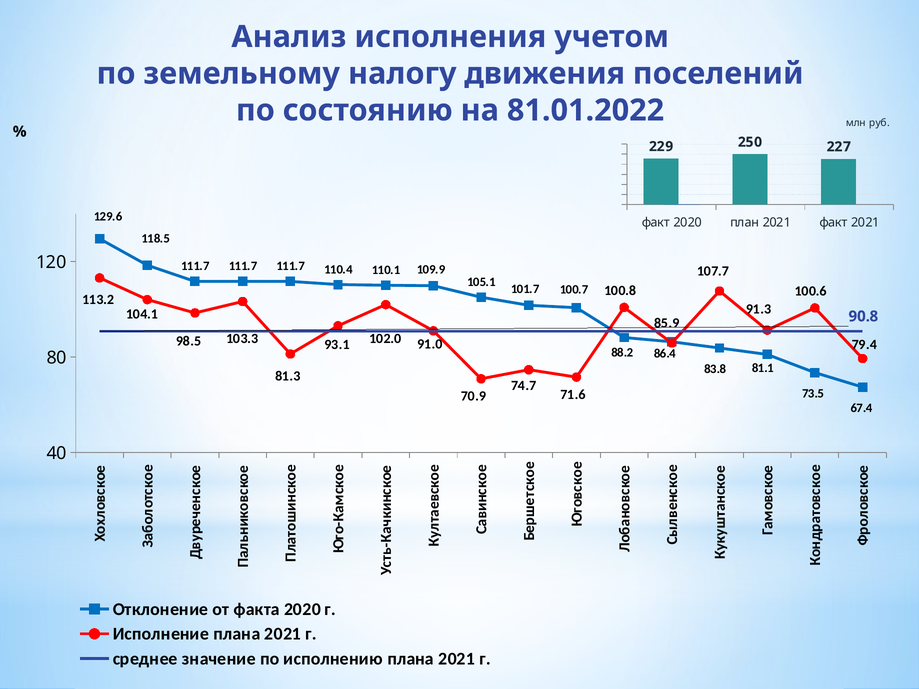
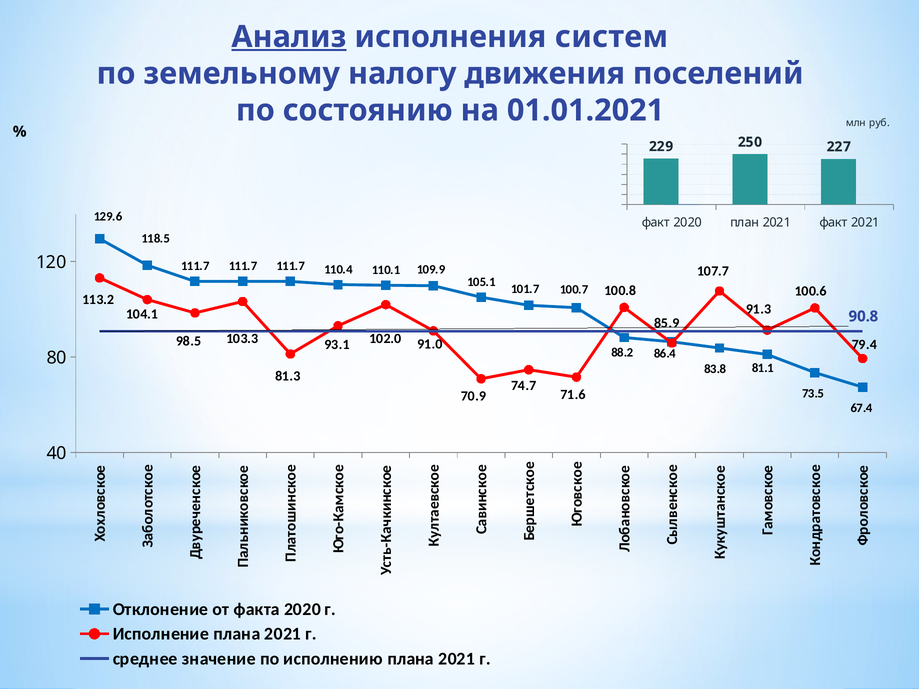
Анализ underline: none -> present (289, 37)
учетом: учетом -> систем (611, 37)
81.01.2022: 81.01.2022 -> 01.01.2021 (586, 110)
